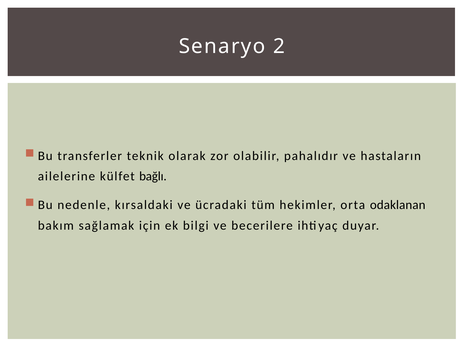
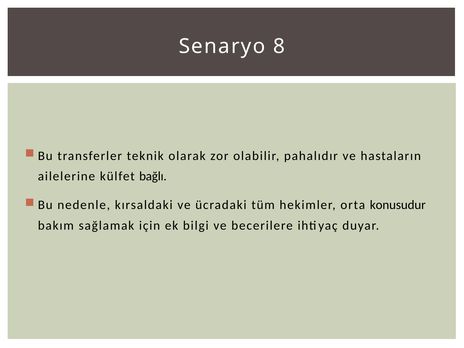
2: 2 -> 8 (279, 46)
odaklanan: odaklanan -> konusudur (398, 205)
